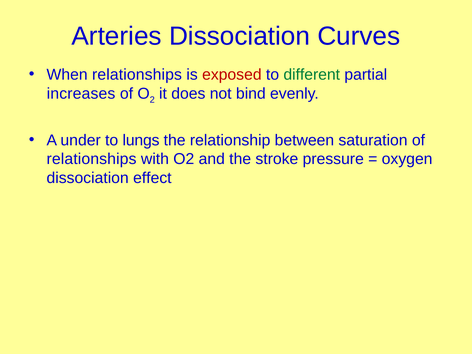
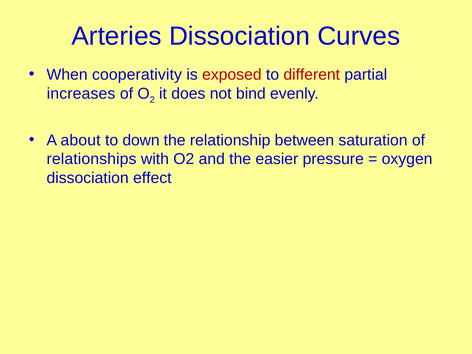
When relationships: relationships -> cooperativity (137, 75)
different colour: green -> red (312, 75)
under: under -> about (81, 140)
lungs: lungs -> down (141, 140)
stroke: stroke -> easier (277, 159)
